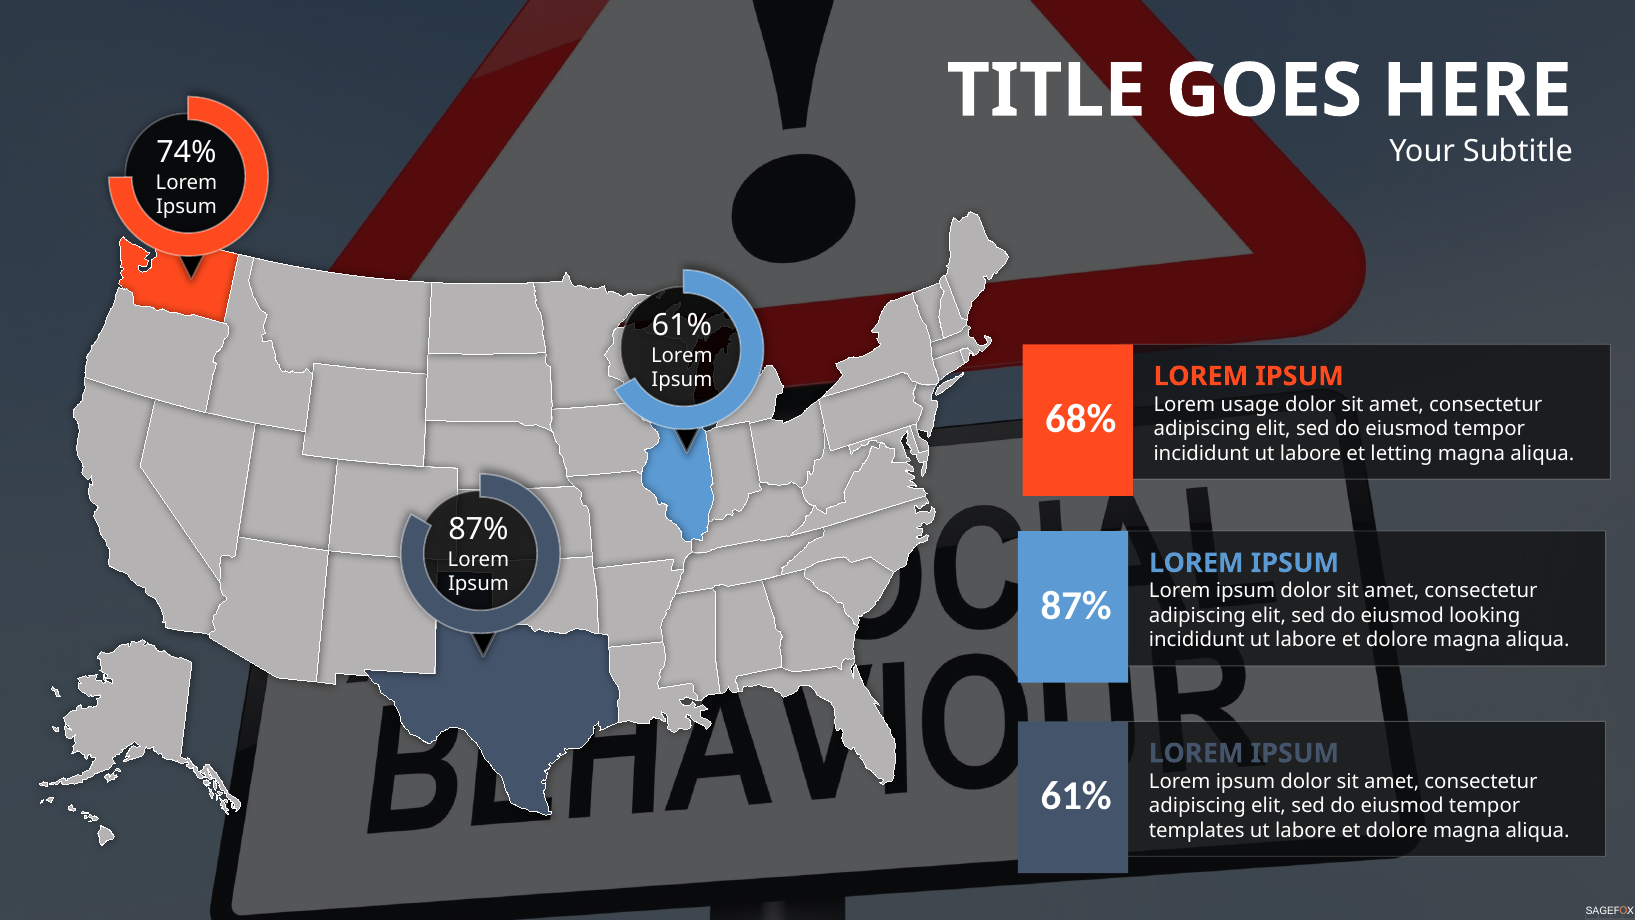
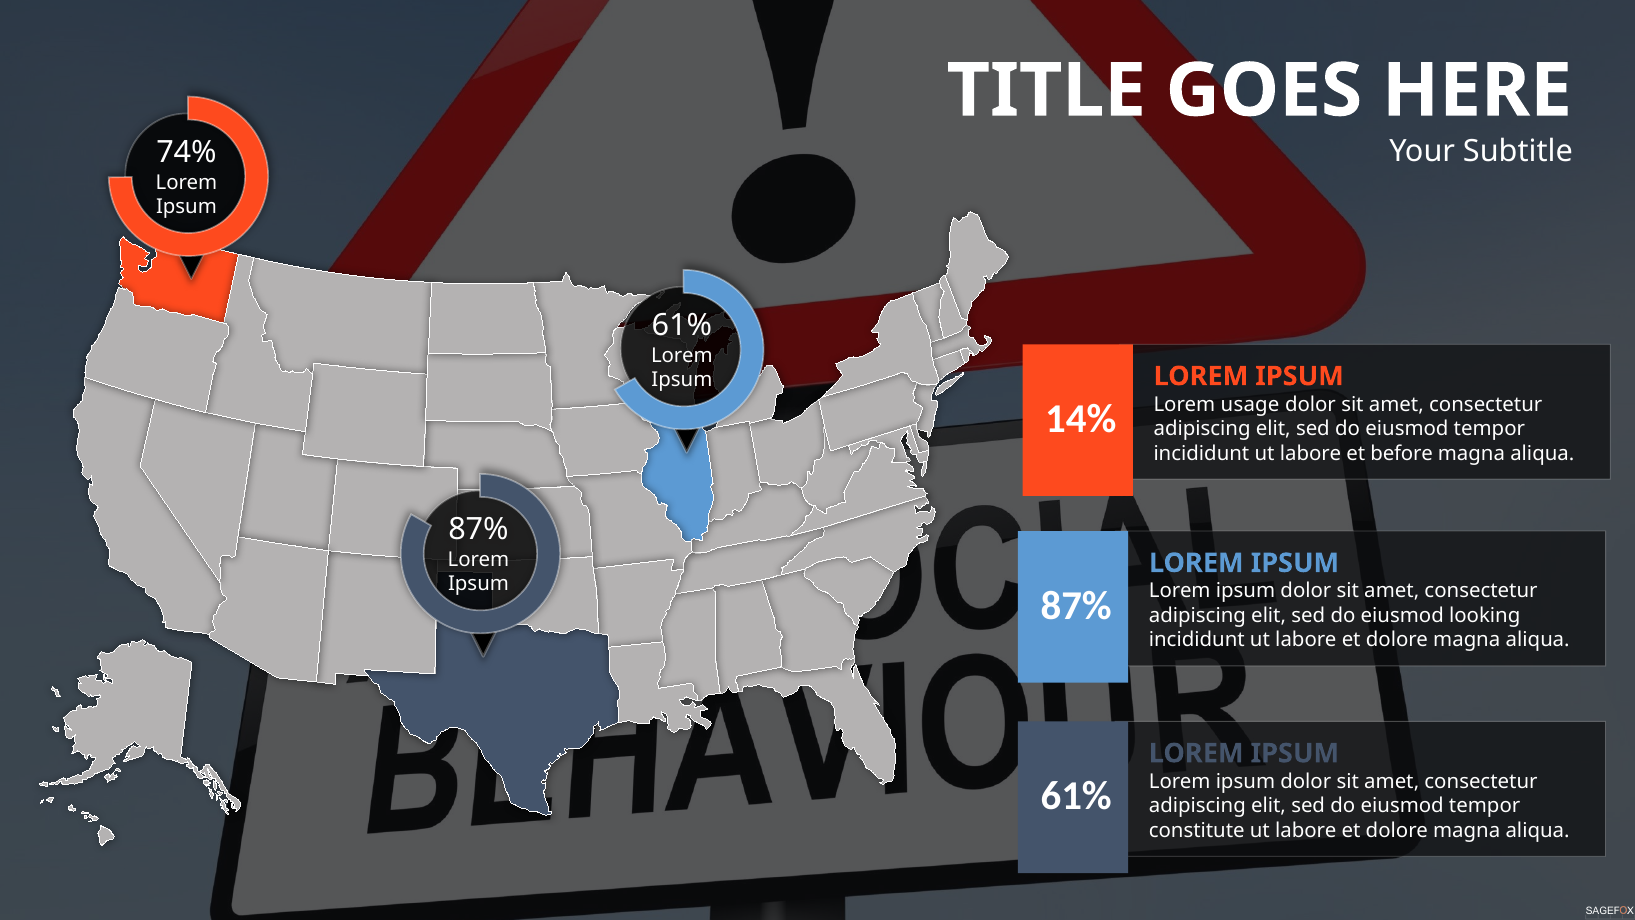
68%: 68% -> 14% (1081, 419)
letting: letting -> before (1402, 453)
templates: templates -> constitute (1197, 830)
